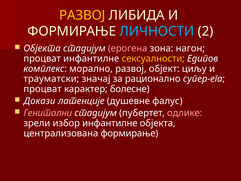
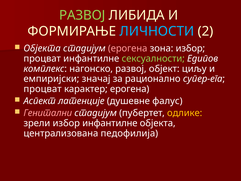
РАЗВОЈ colour: yellow -> light green (82, 15)
зона нагон: нагон -> избор (190, 48)
сексуалности colour: yellow -> light green (153, 59)
морално: морално -> нагонско (91, 69)
трауматски: трауматски -> емпиријски (51, 79)
карактер болесне: болесне -> ерогена (130, 89)
Докази: Докази -> Аспект (40, 101)
одлике colour: pink -> yellow (185, 113)
централизована формирање: формирање -> педофилија (129, 133)
